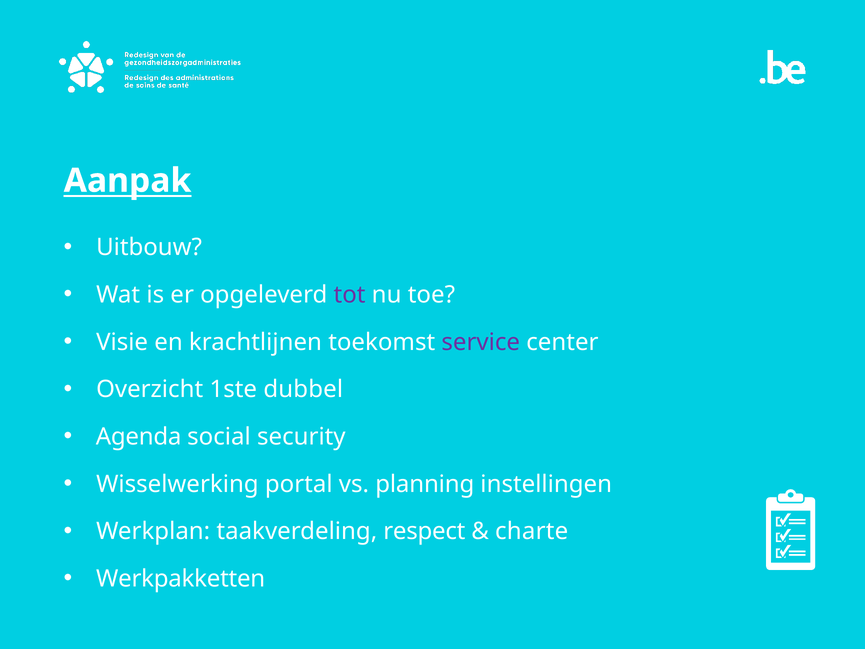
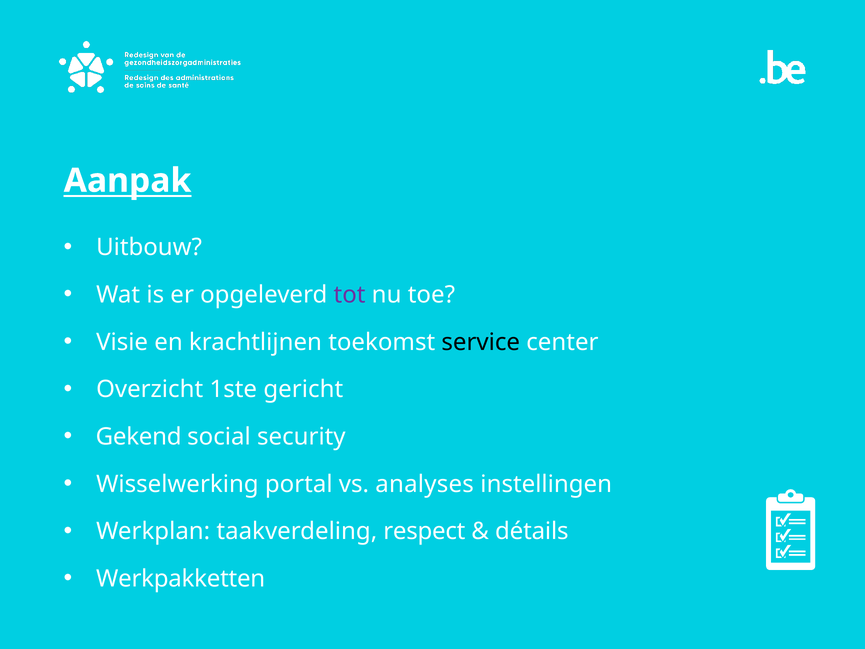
service colour: purple -> black (481, 342)
dubbel: dubbel -> gericht (303, 389)
Agenda: Agenda -> Gekend (139, 437)
planning: planning -> analyses (425, 484)
charte: charte -> détails (532, 531)
